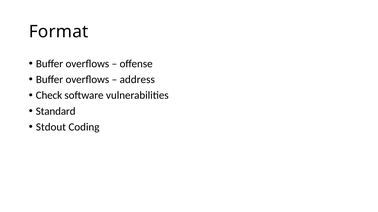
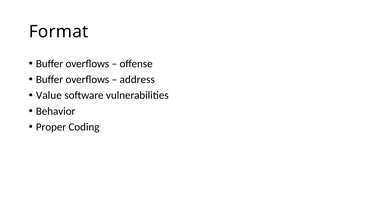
Check: Check -> Value (49, 96)
Standard: Standard -> Behavior (56, 111)
Stdout: Stdout -> Proper (51, 127)
